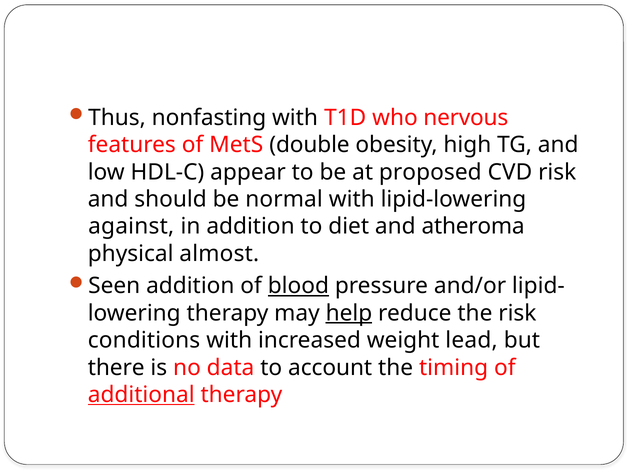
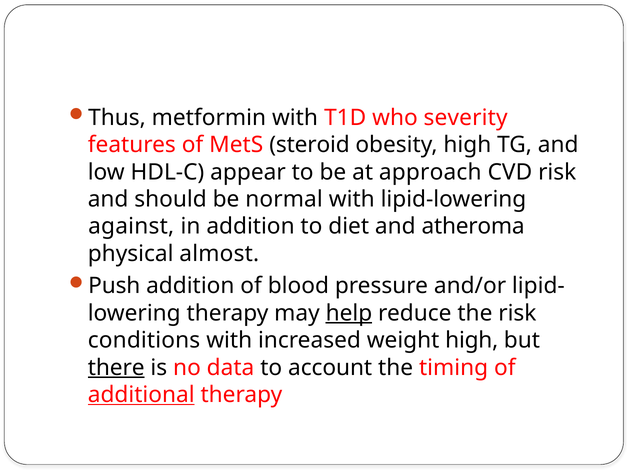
nonfasting: nonfasting -> metformin (209, 118)
nervous: nervous -> severity (466, 118)
double: double -> steroid (310, 145)
proposed: proposed -> approach (430, 172)
Seen: Seen -> Push (114, 286)
blood underline: present -> none (298, 286)
weight lead: lead -> high (472, 340)
there underline: none -> present (116, 368)
